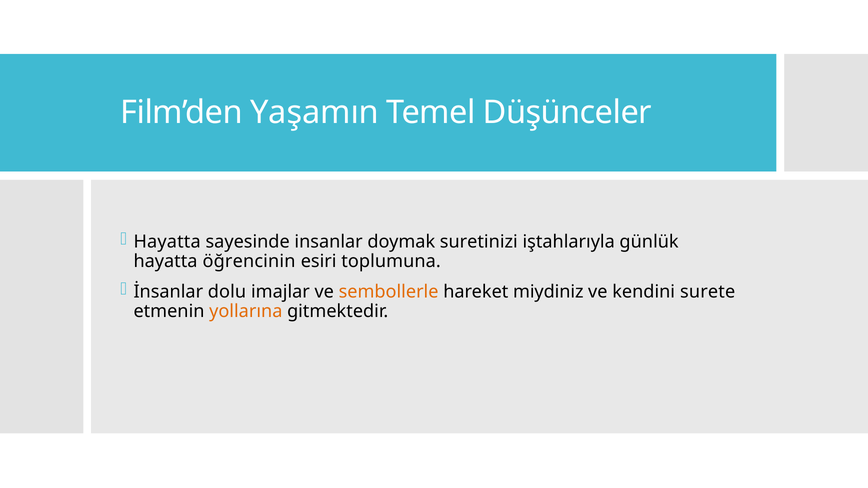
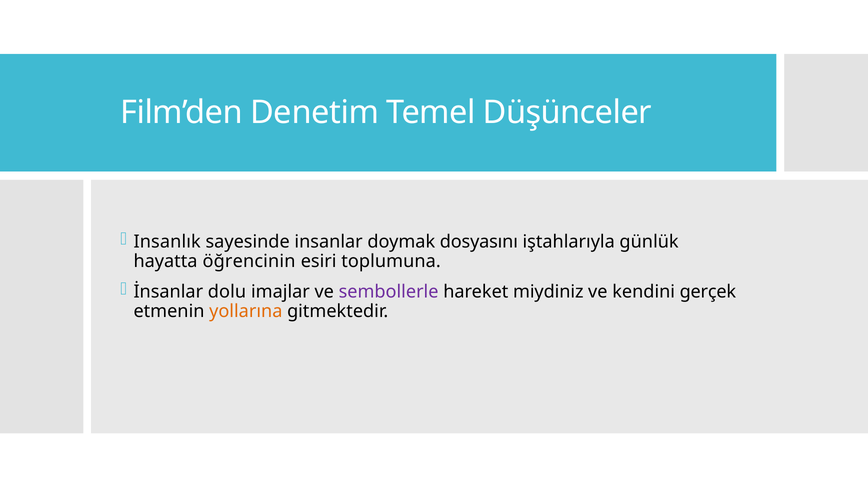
Yaşamın: Yaşamın -> Denetim (315, 113)
Hayatta: Hayatta -> Insanlık (167, 242)
suretinizi: suretinizi -> dosyasını (479, 242)
sembollerle colour: orange -> purple (389, 292)
surete: surete -> gerçek (708, 292)
